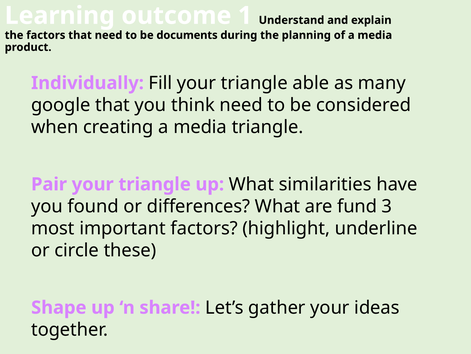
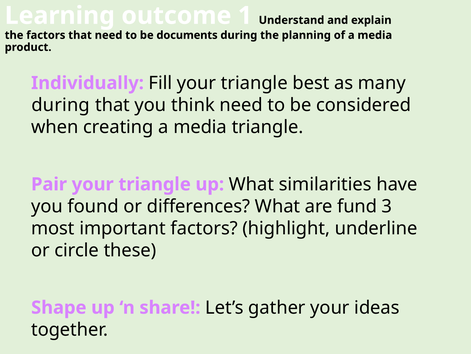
able: able -> best (311, 83)
google: google -> during (61, 105)
